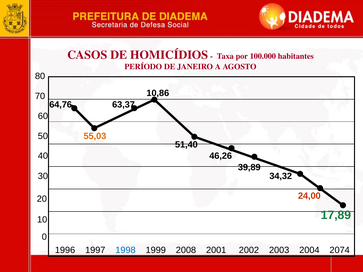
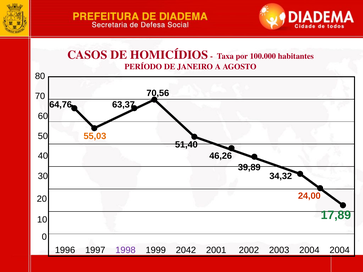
10,86: 10,86 -> 70,56 (158, 93)
1998 colour: blue -> purple (125, 250)
2008: 2008 -> 2042 (186, 250)
2004 2074: 2074 -> 2004 (340, 250)
